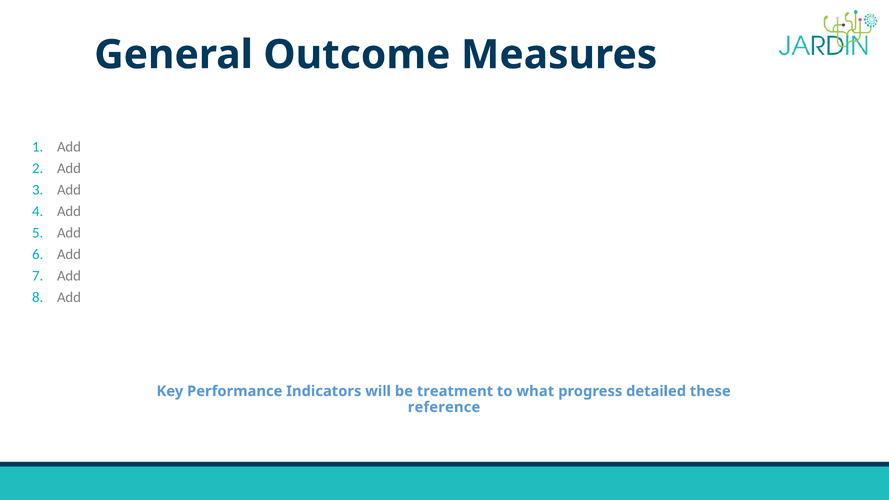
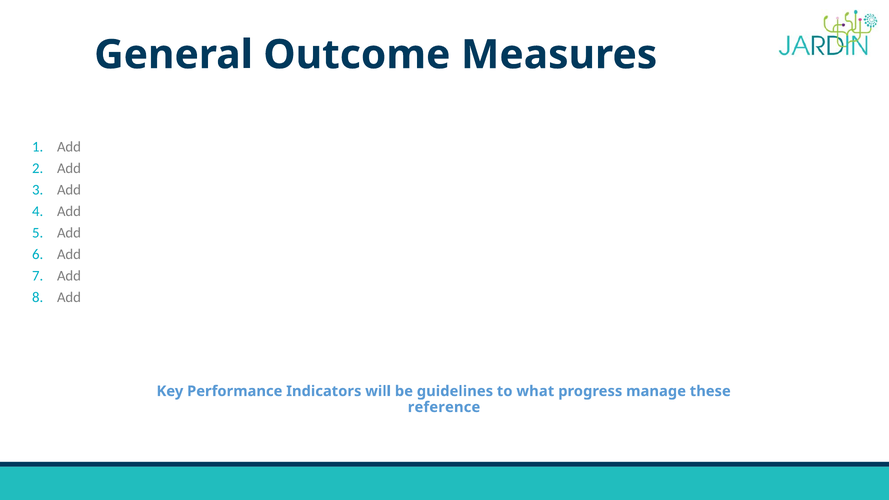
treatment: treatment -> guidelines (455, 391)
detailed: detailed -> manage (656, 391)
